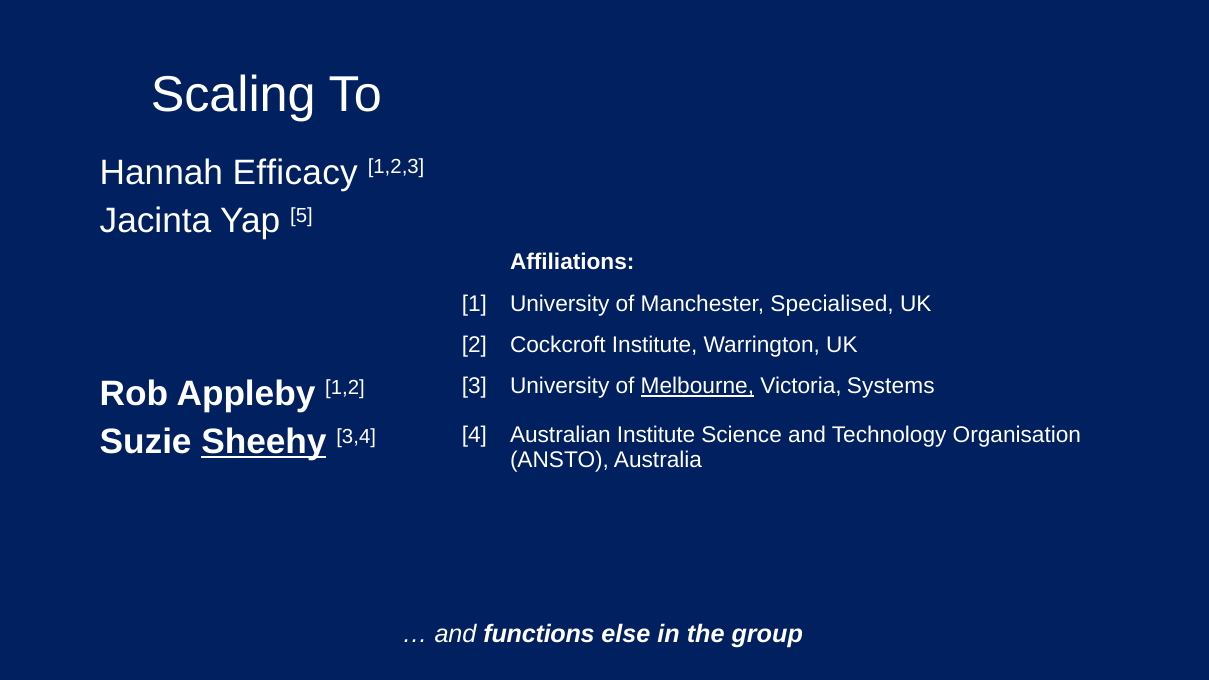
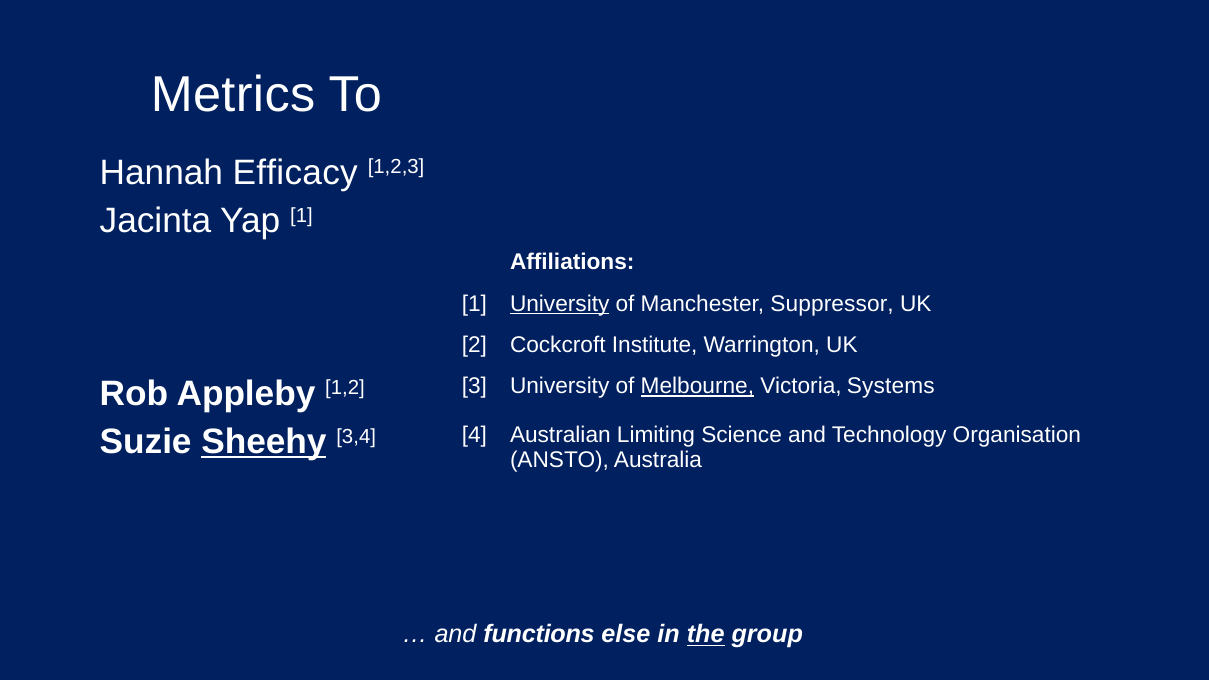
Scaling: Scaling -> Metrics (233, 95)
Yap 5: 5 -> 1 (301, 216)
University underline: none -> present (560, 304)
Specialised: Specialised -> Suppressor (832, 304)
Australian Institute: Institute -> Limiting (656, 435)
the underline: none -> present (706, 635)
